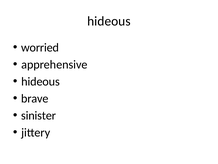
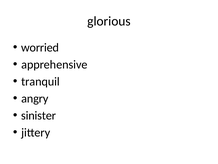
hideous: hideous -> glorious (109, 21)
hideous: hideous -> tranquil (40, 81)
brave: brave -> angry (35, 98)
